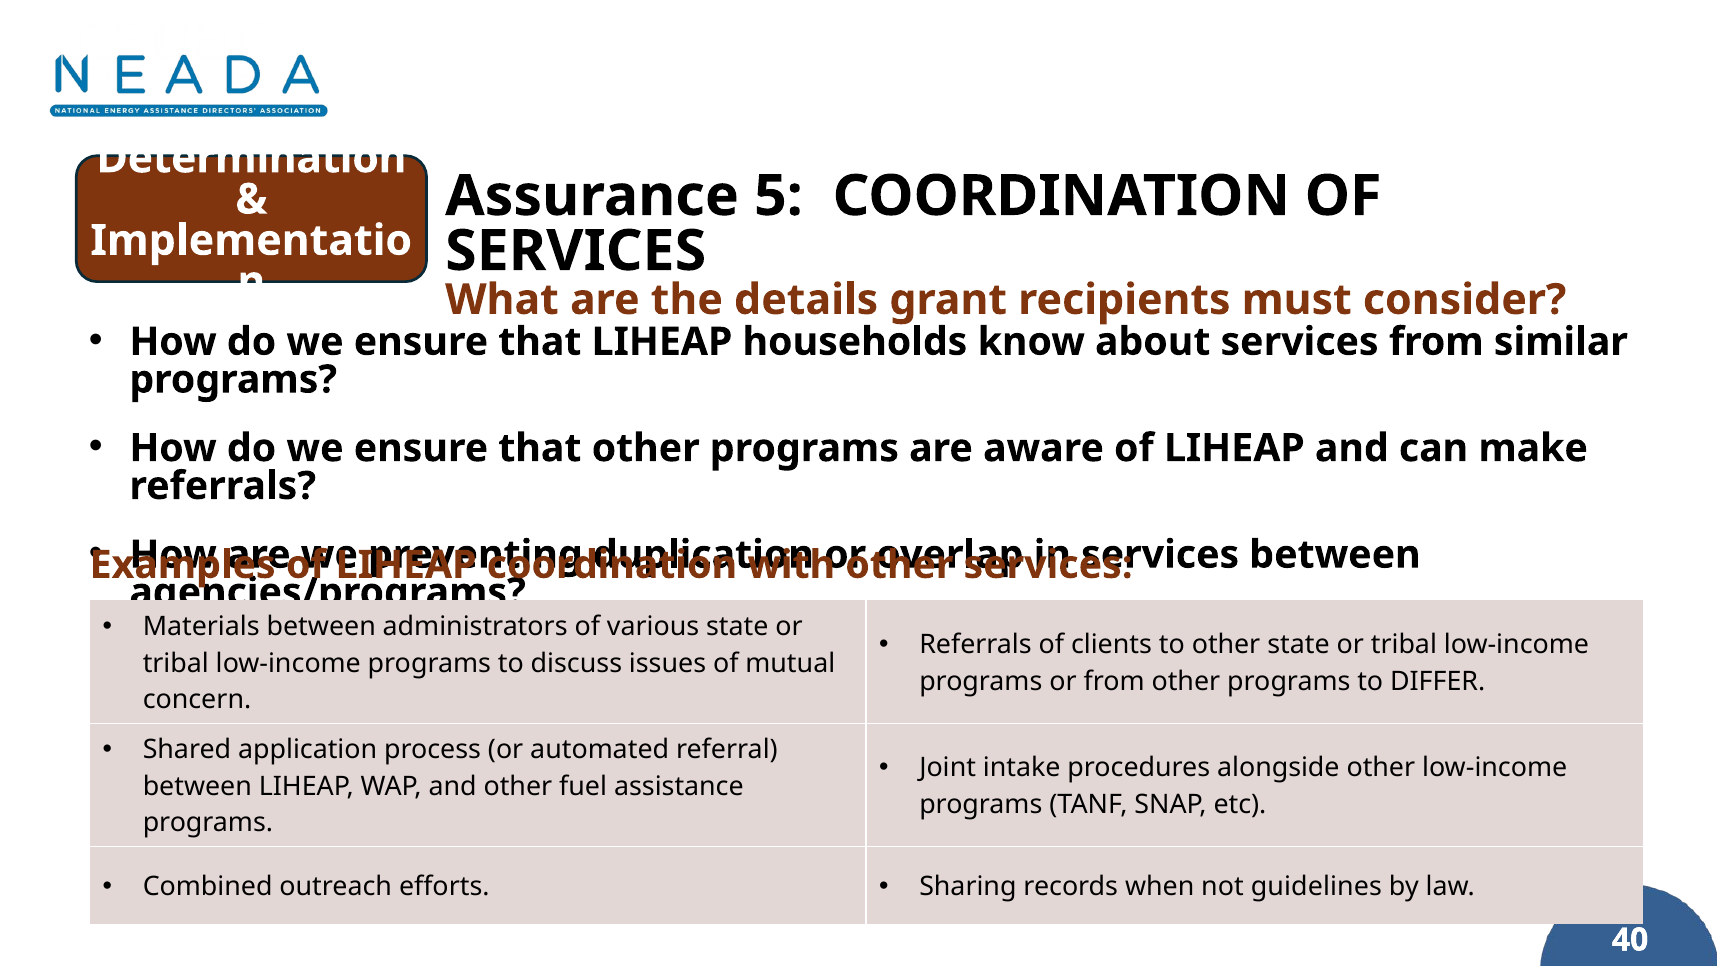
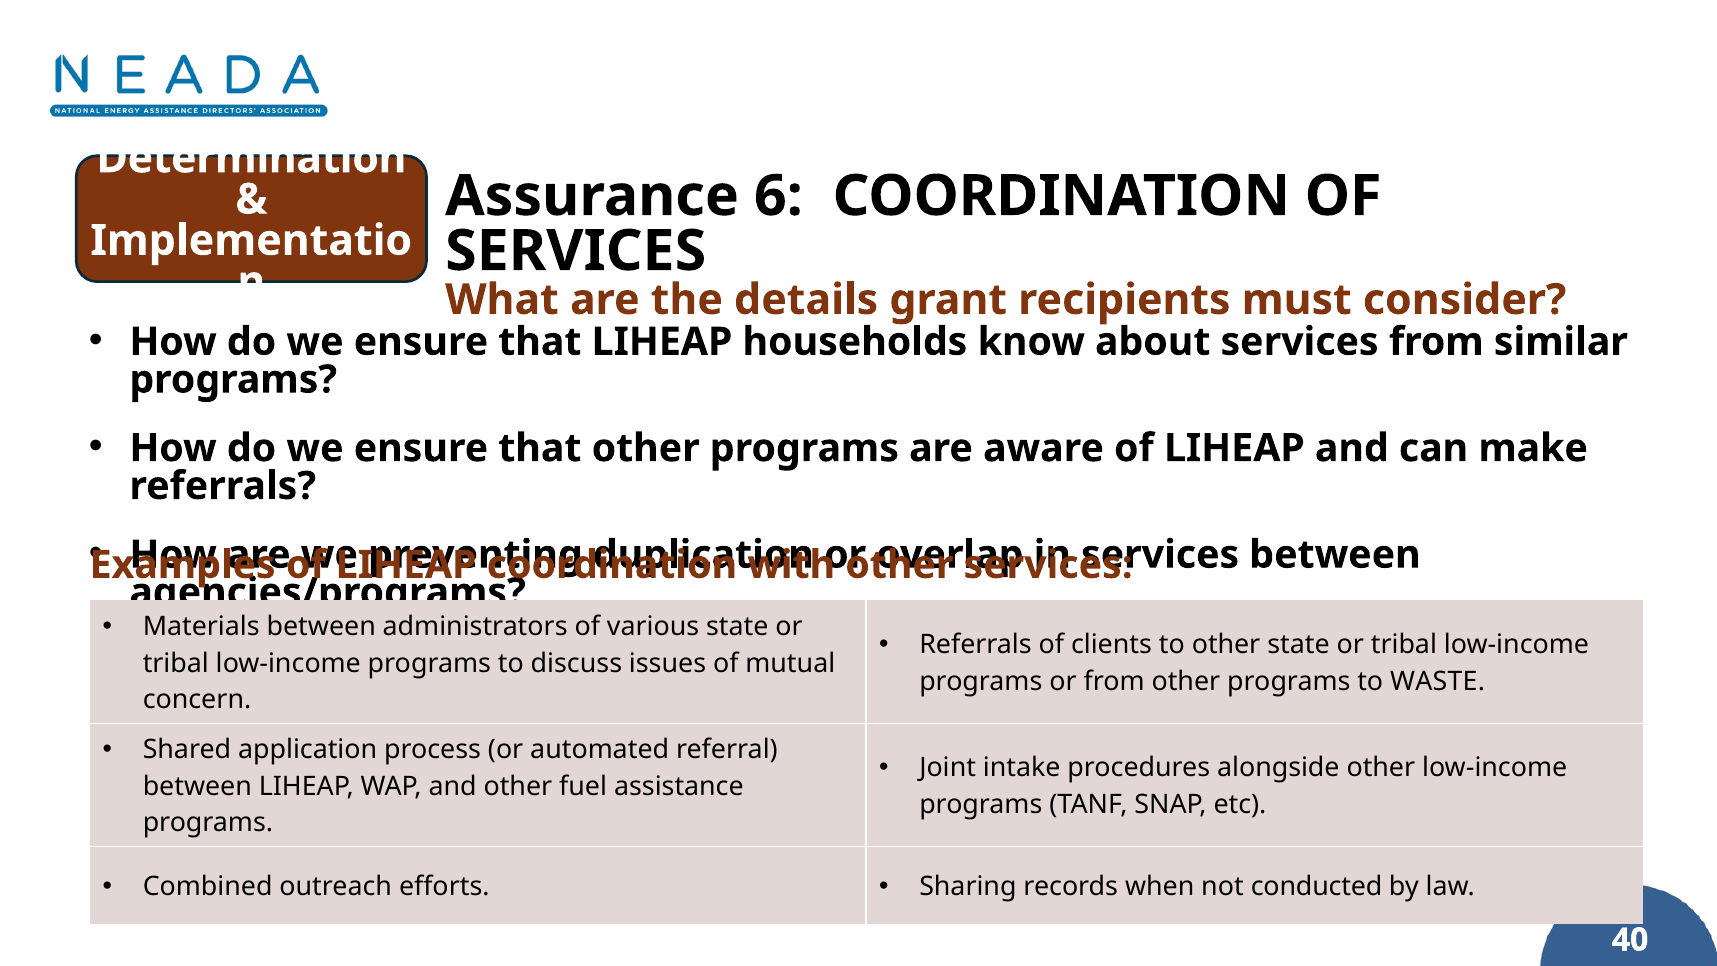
5: 5 -> 6 (778, 196)
DIFFER: DIFFER -> WASTE (1438, 682)
guidelines: guidelines -> conducted (1317, 886)
